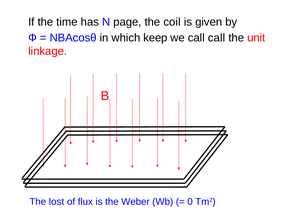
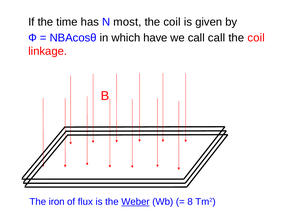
page: page -> most (127, 22)
keep: keep -> have (155, 38)
unit: unit -> coil (256, 38)
lost: lost -> iron (57, 202)
Weber underline: none -> present (135, 202)
0: 0 -> 8 (190, 202)
